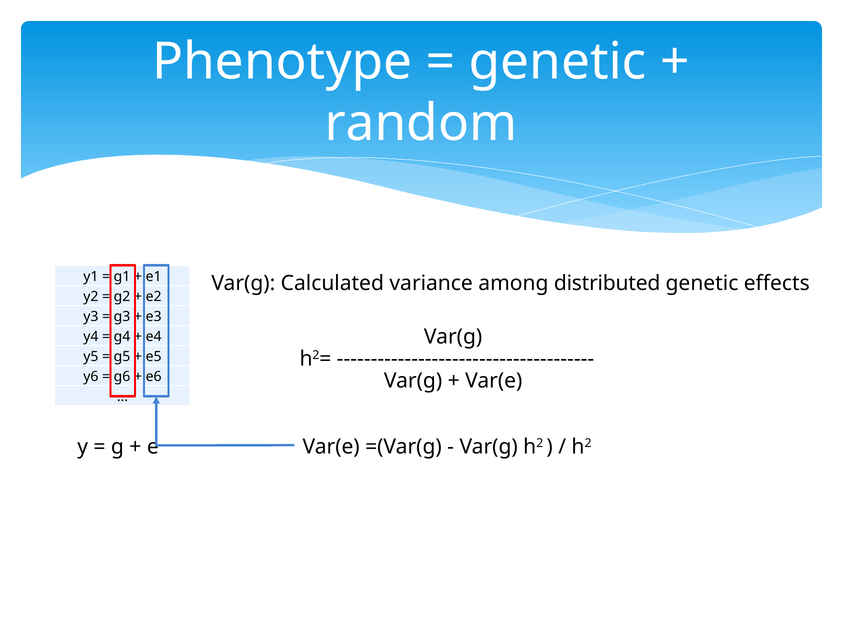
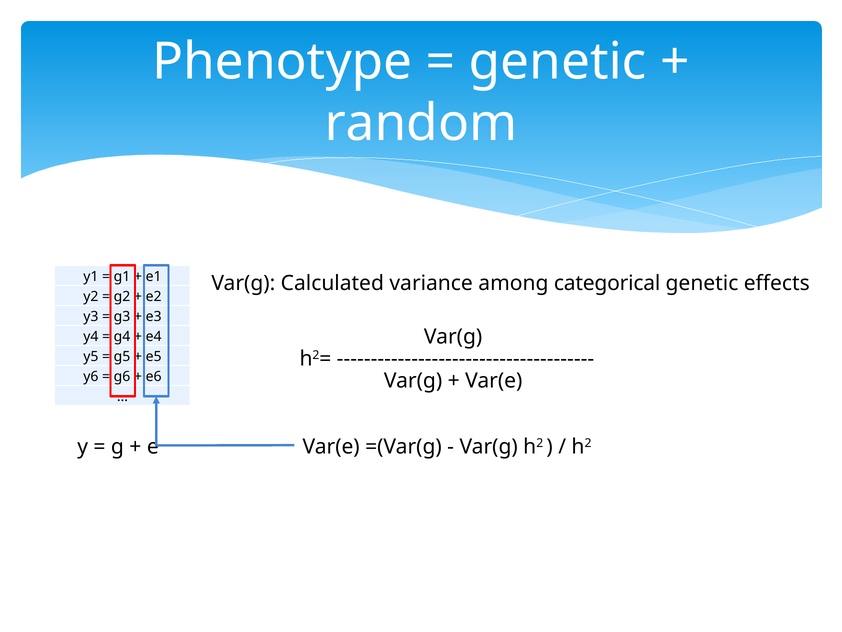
distributed: distributed -> categorical (607, 283)
